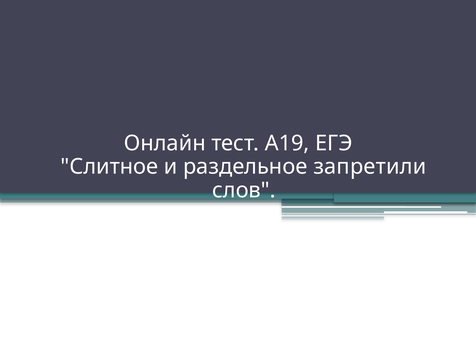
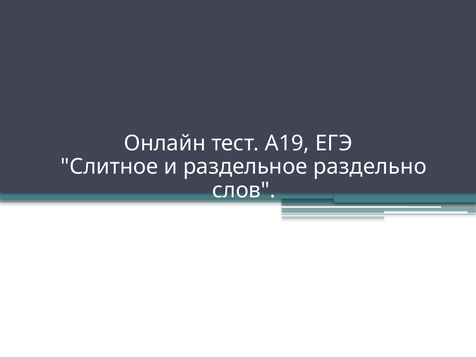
запретили: запретили -> раздельно (370, 167)
